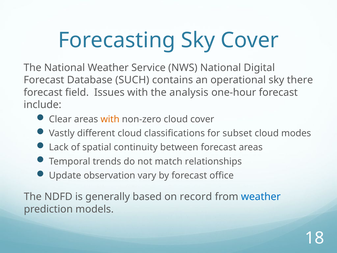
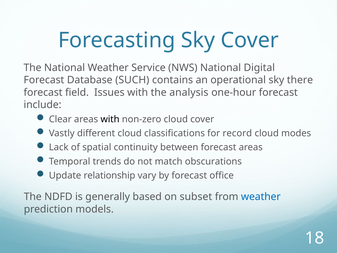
with colour: orange -> black (110, 119)
subset: subset -> record (237, 133)
relationships: relationships -> obscurations (213, 161)
observation: observation -> relationship (109, 175)
record: record -> subset (196, 197)
